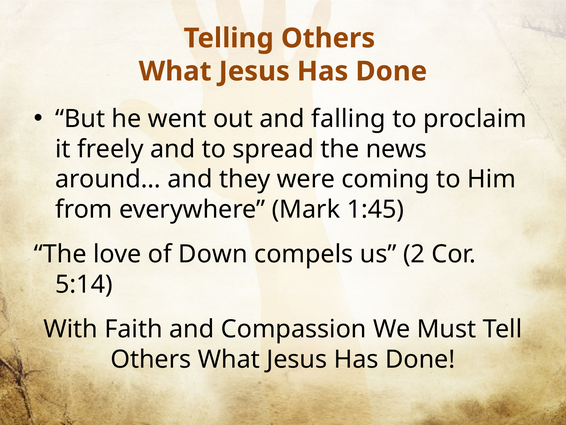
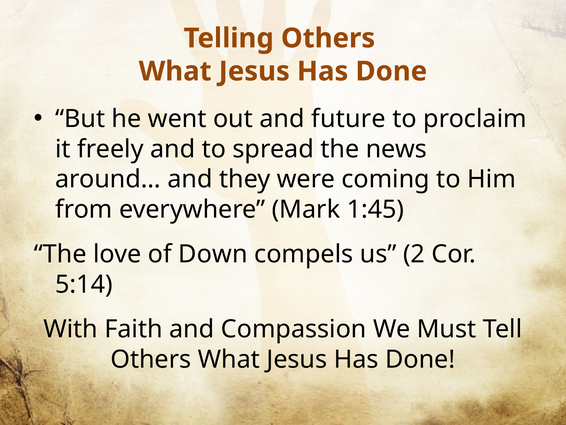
falling: falling -> future (348, 119)
